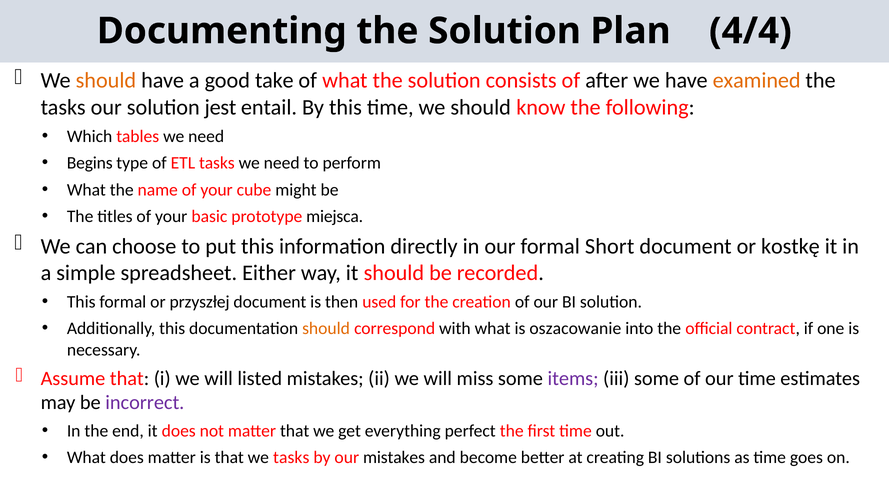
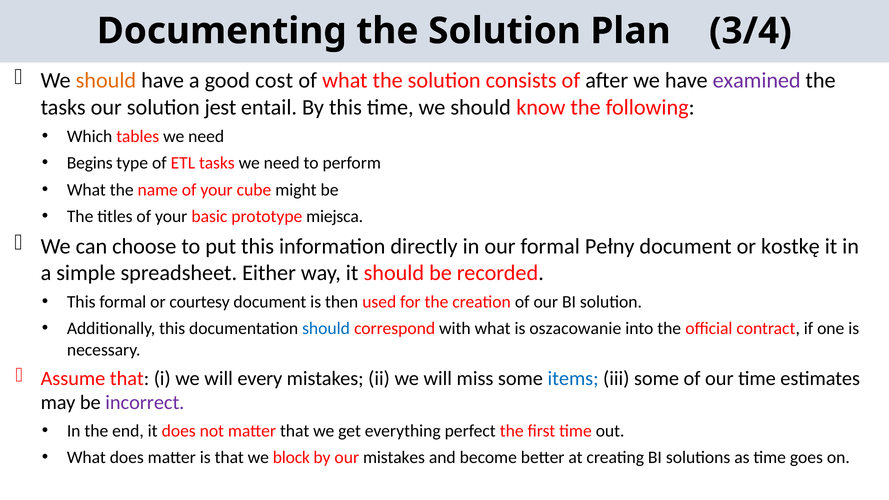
4/4: 4/4 -> 3/4 (750, 31)
take: take -> cost (274, 81)
examined colour: orange -> purple (757, 81)
Short: Short -> Pełny (610, 246)
przyszłej: przyszłej -> courtesy (200, 302)
should colour: orange -> blue (326, 329)
listed: listed -> every (260, 378)
items colour: purple -> blue (573, 378)
we tasks: tasks -> block (291, 458)
